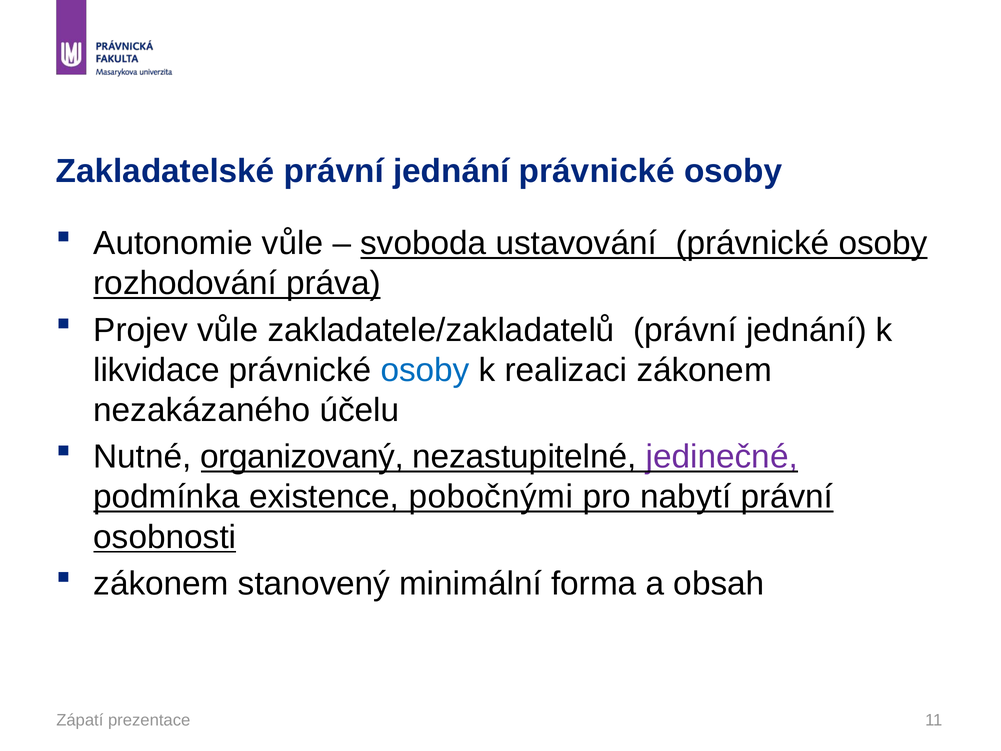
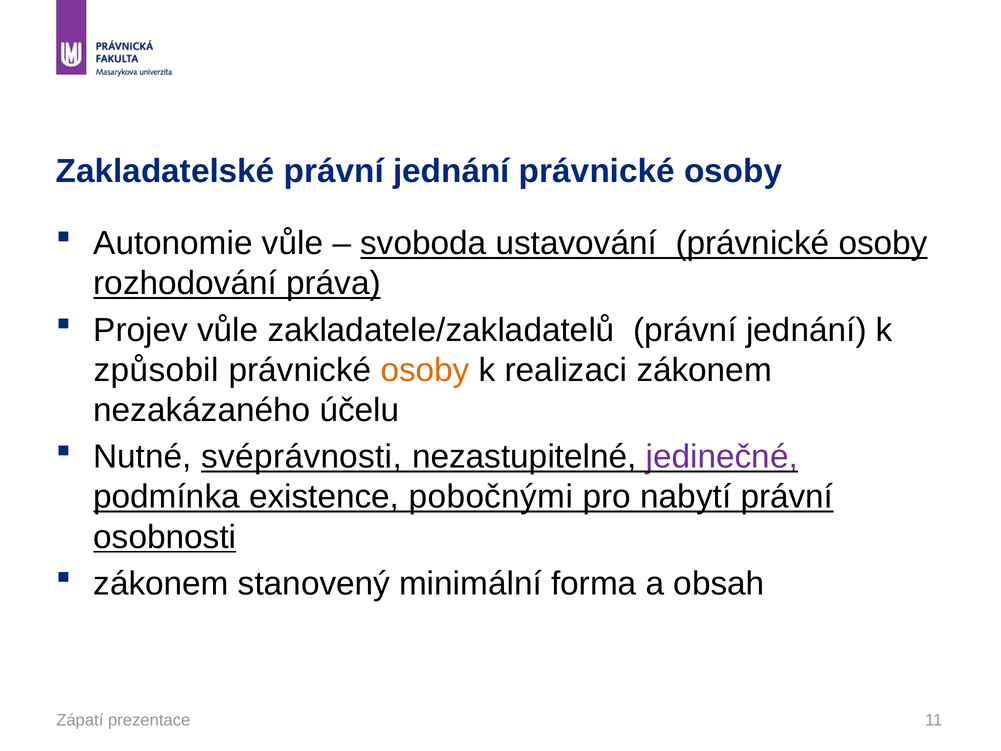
likvidace: likvidace -> způsobil (156, 370)
osoby colour: blue -> orange (425, 370)
organizovaný: organizovaný -> svéprávnosti (302, 457)
